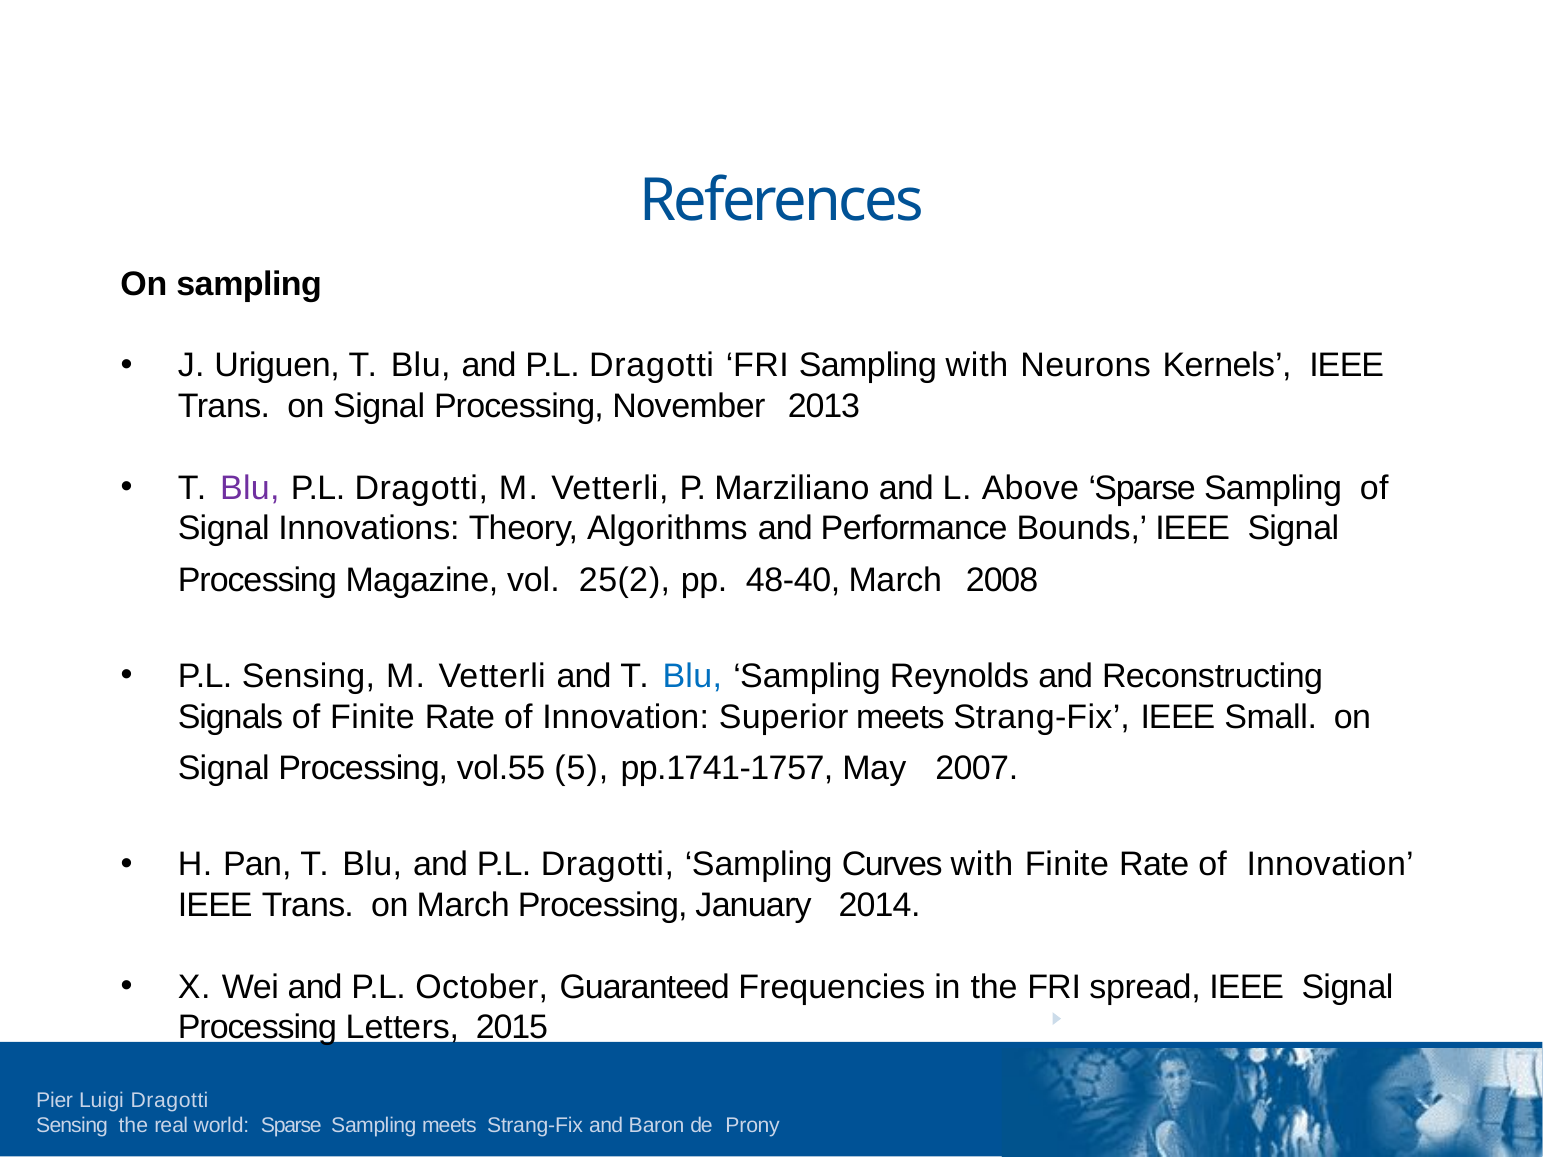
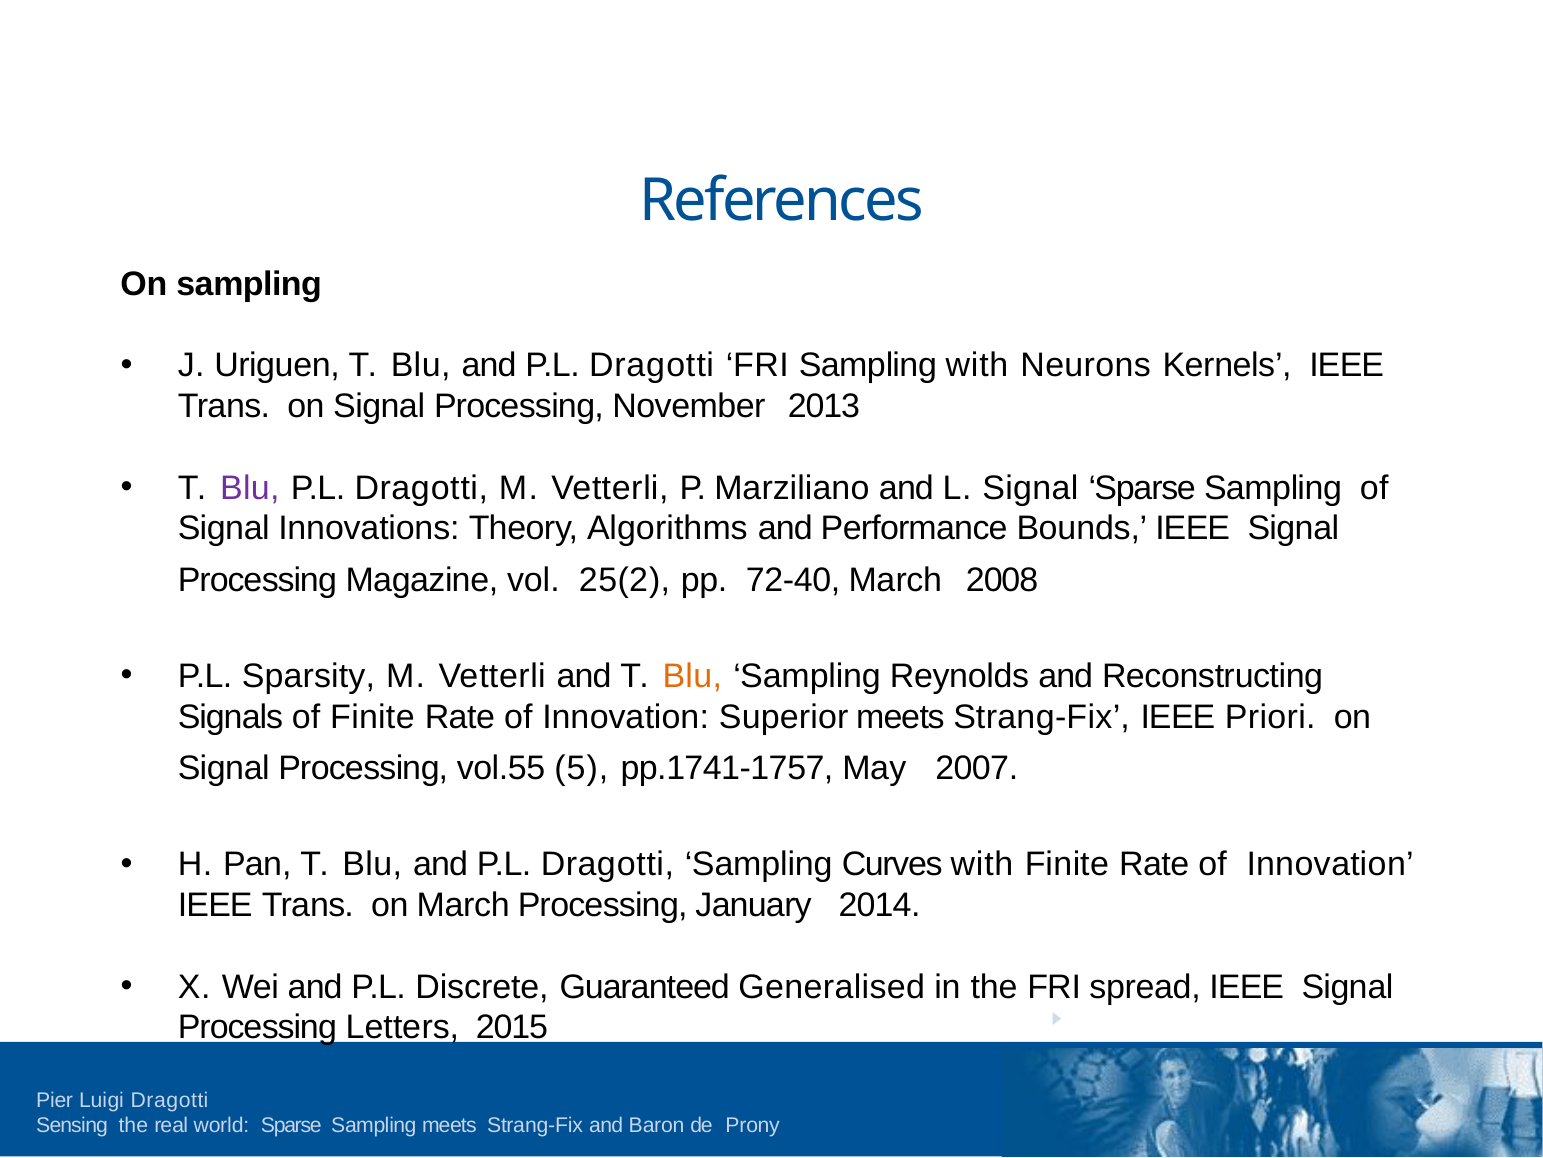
L Above: Above -> Signal (1030, 488)
48-40: 48-40 -> 72-40 (793, 580)
P.L Sensing: Sensing -> Sparsity (308, 676)
Blu colour: blue -> orange (692, 676)
Small: Small -> Priori (1270, 717)
October: October -> Discrete (482, 987)
Frequencies: Frequencies -> Generalised (832, 987)
